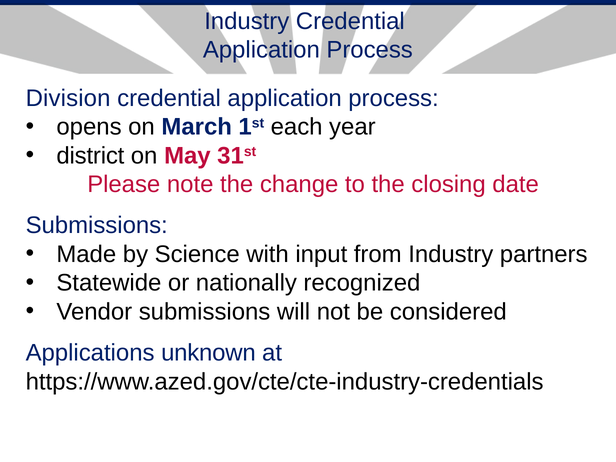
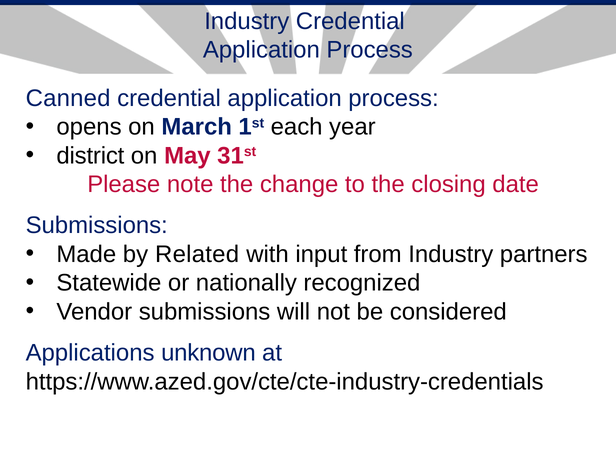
Division: Division -> Canned (68, 98)
Science: Science -> Related (197, 254)
